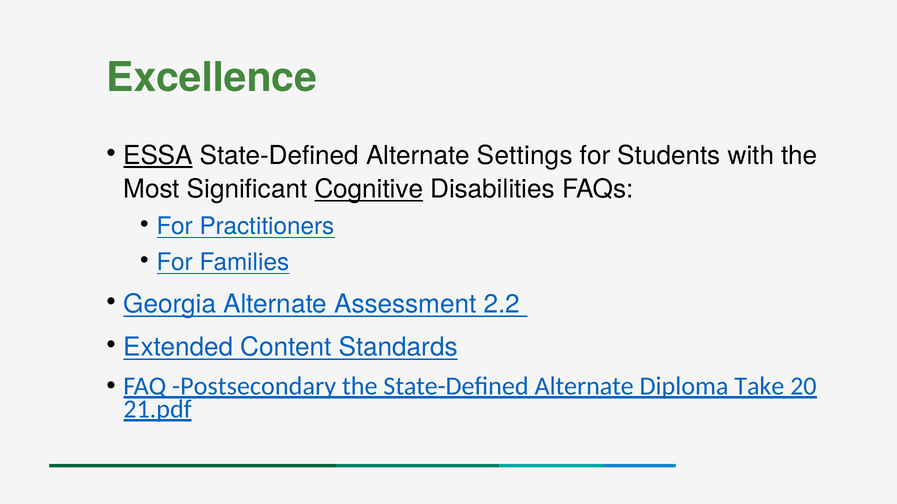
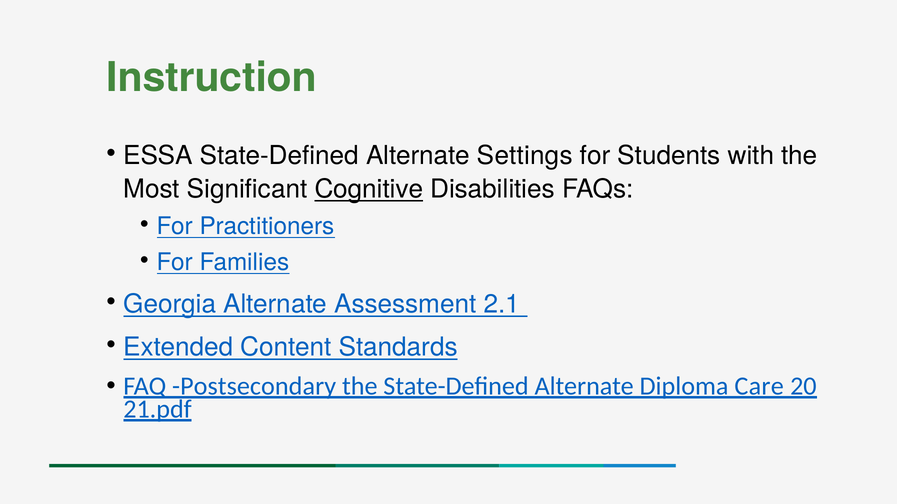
Excellence: Excellence -> Instruction (212, 78)
ESSA underline: present -> none (158, 156)
2.2: 2.2 -> 2.1 (502, 305)
Take: Take -> Care (759, 387)
